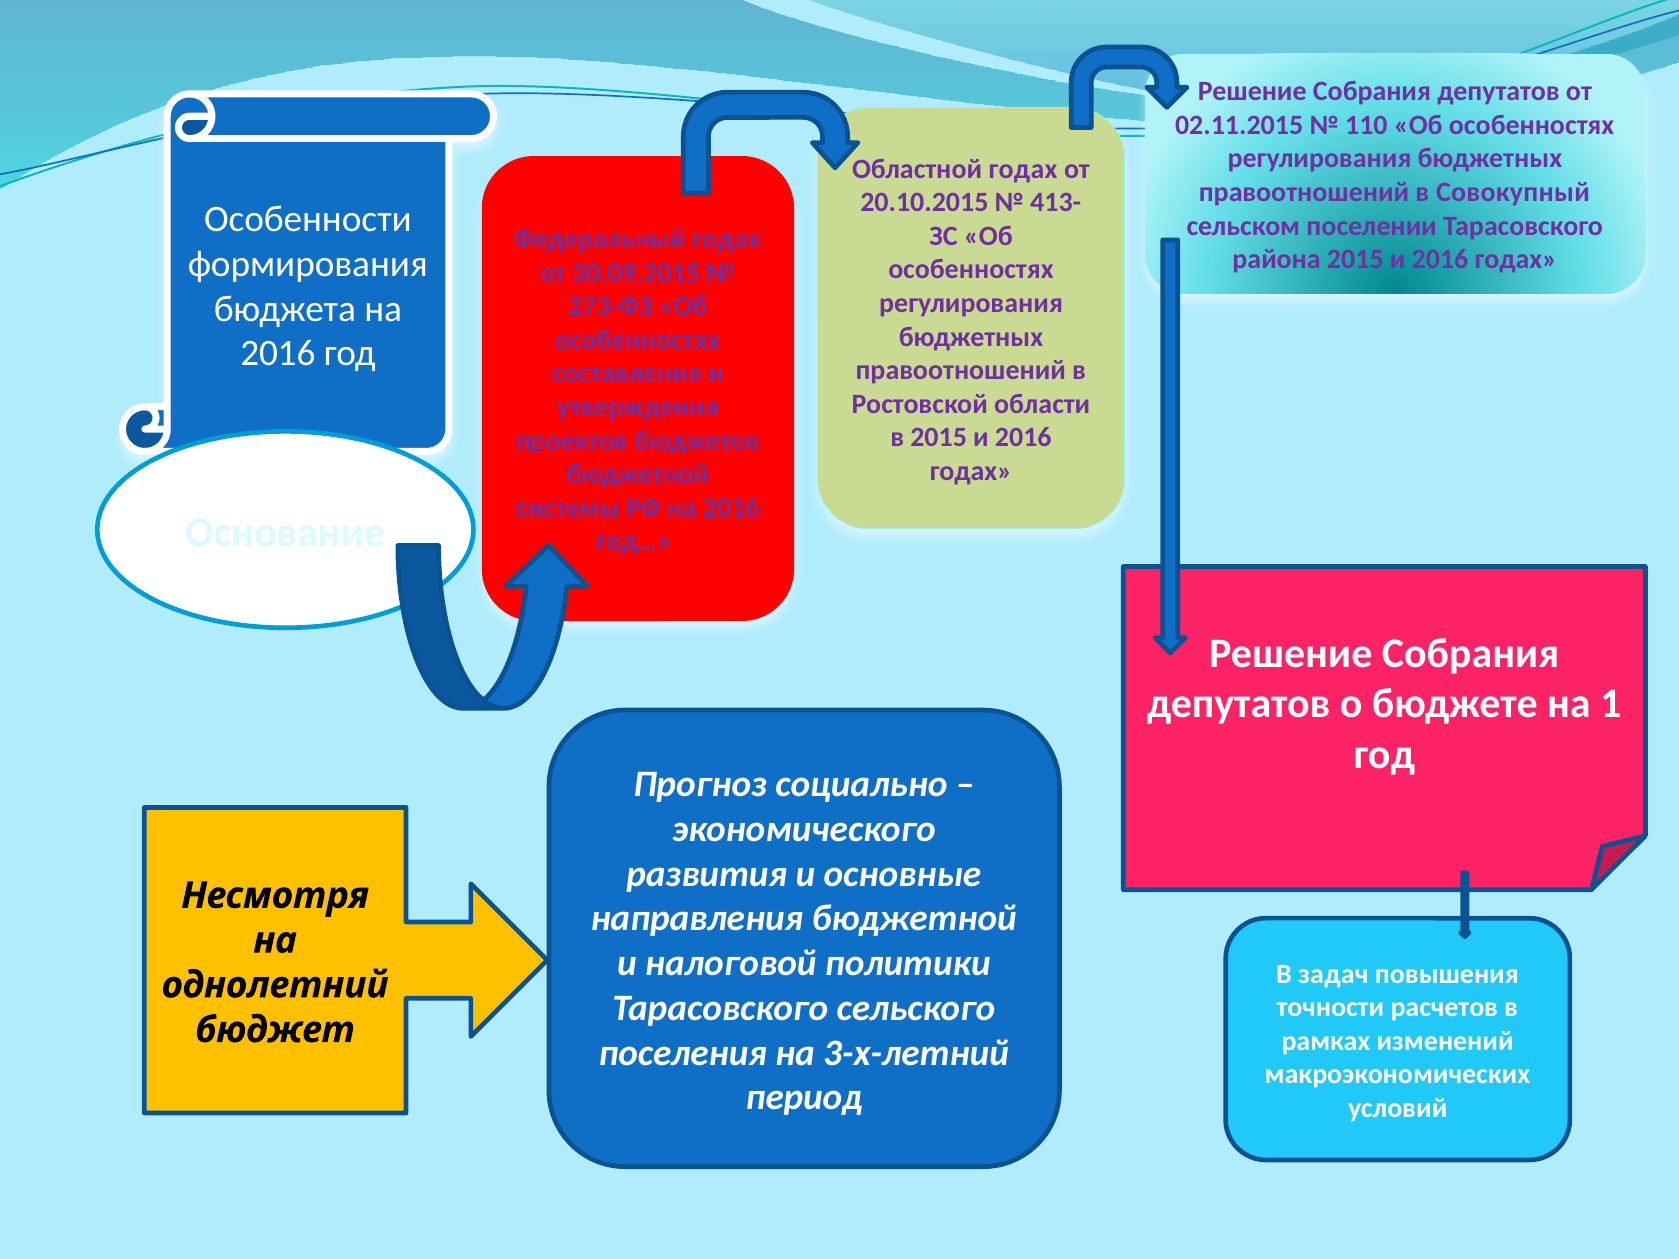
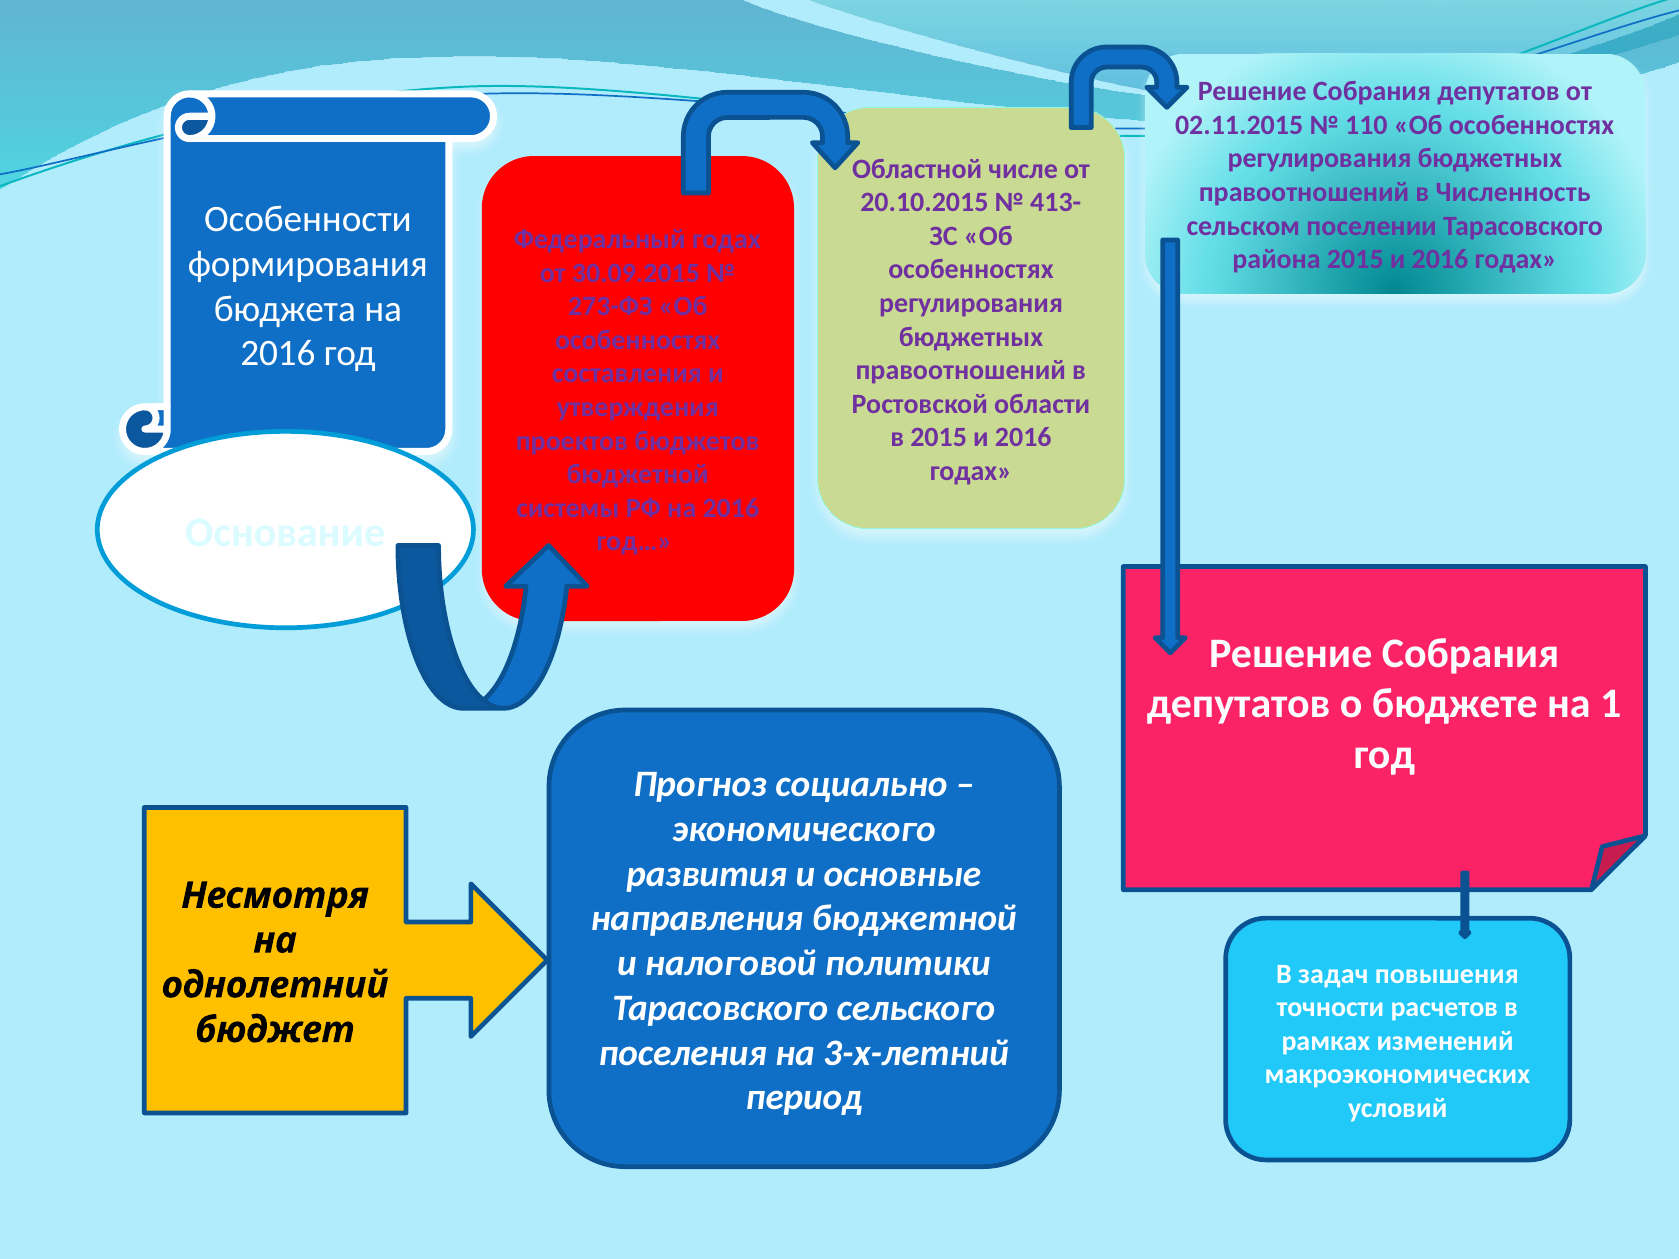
Областной годах: годах -> числе (1023, 169)
Совокупный: Совокупный -> Численность (1513, 192)
